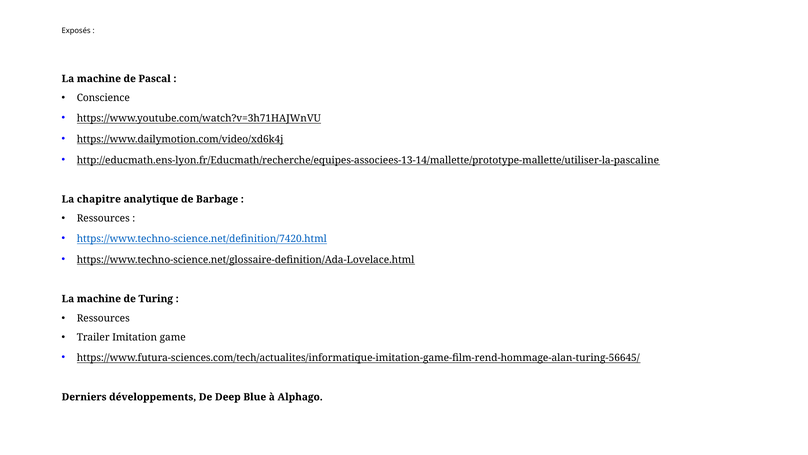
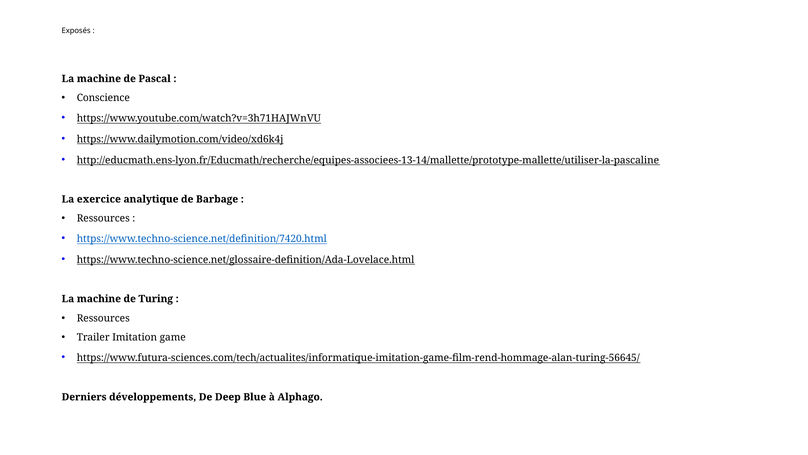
chapitre: chapitre -> exercice (99, 199)
